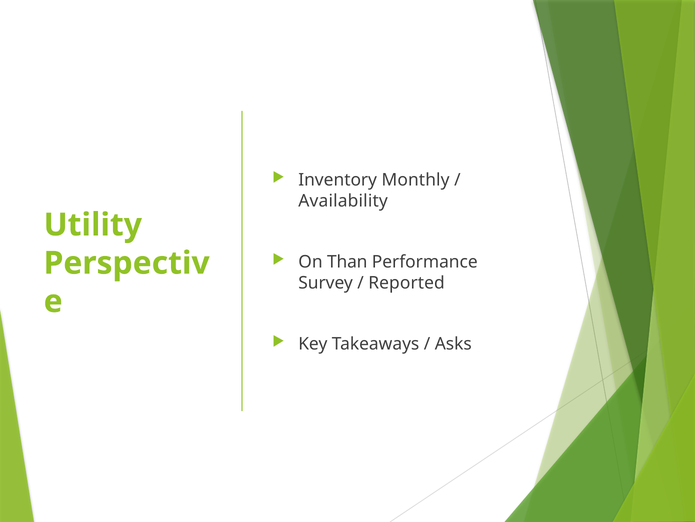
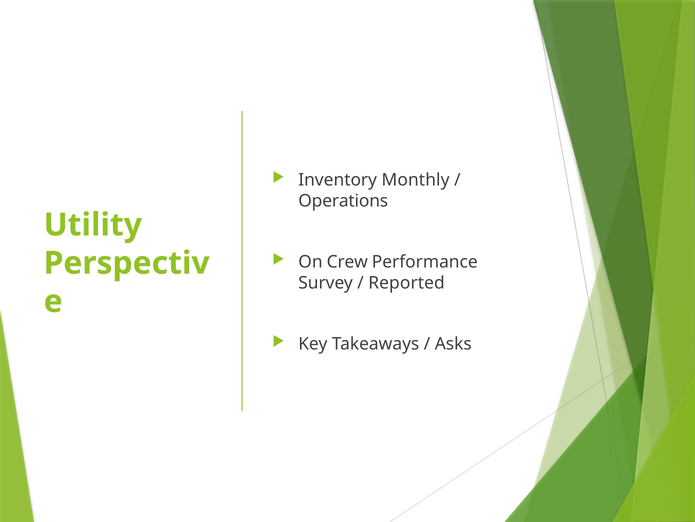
Availability: Availability -> Operations (343, 201)
Than: Than -> Crew (347, 262)
